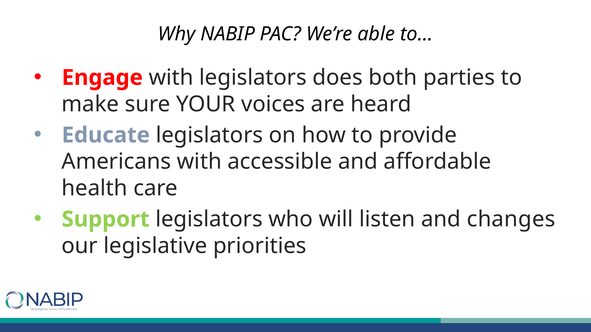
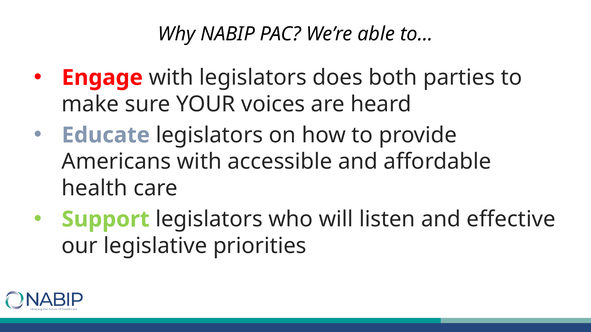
changes: changes -> effective (511, 220)
